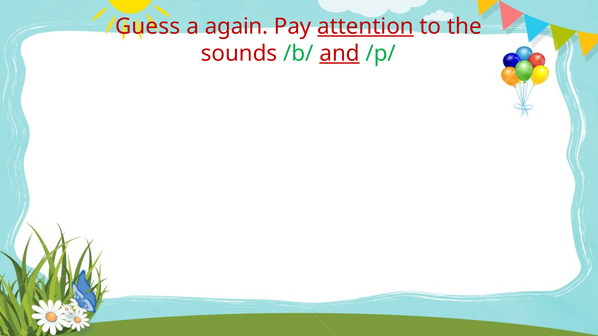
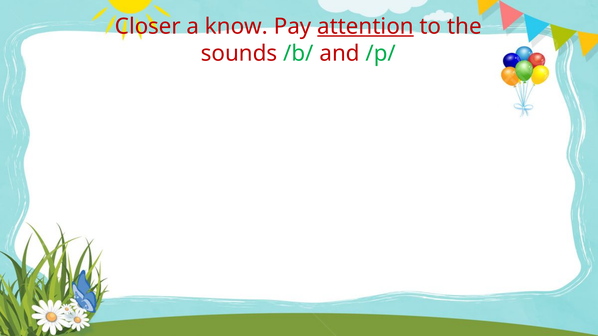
Guess: Guess -> Closer (148, 26)
again: again -> know (236, 26)
and underline: present -> none (340, 53)
